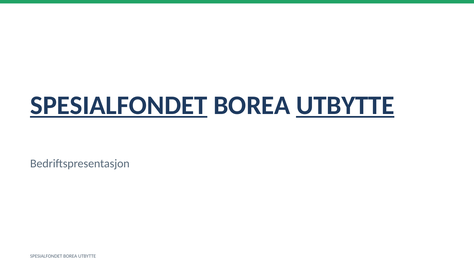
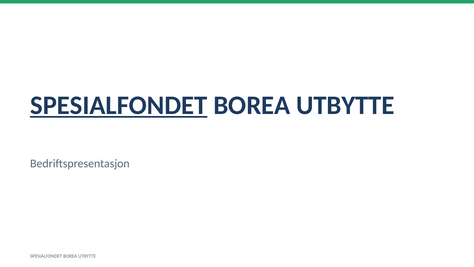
UTBYTTE underline: present -> none (345, 105)
